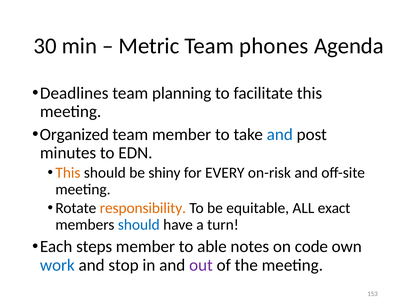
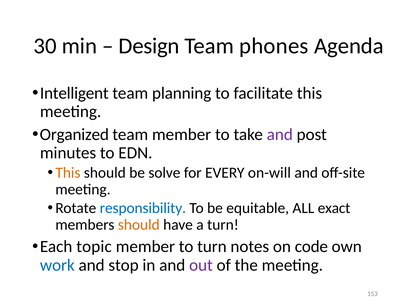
Metric: Metric -> Design (149, 46)
Deadlines: Deadlines -> Intelligent (74, 93)
and colour: blue -> purple (280, 134)
shiny: shiny -> solve (164, 172)
on-risk: on-risk -> on-will (269, 172)
responsibility colour: orange -> blue (143, 208)
should colour: blue -> orange (139, 224)
steps: steps -> topic (94, 246)
to able: able -> turn (212, 246)
